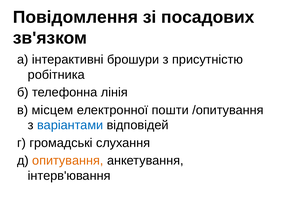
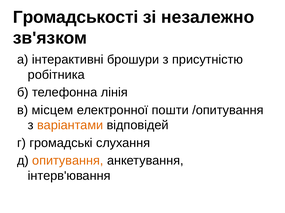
Повідомлення: Повідомлення -> Громадськості (76, 17)
посадових: посадових -> незалежно (208, 17)
варіантами colour: blue -> orange (70, 126)
